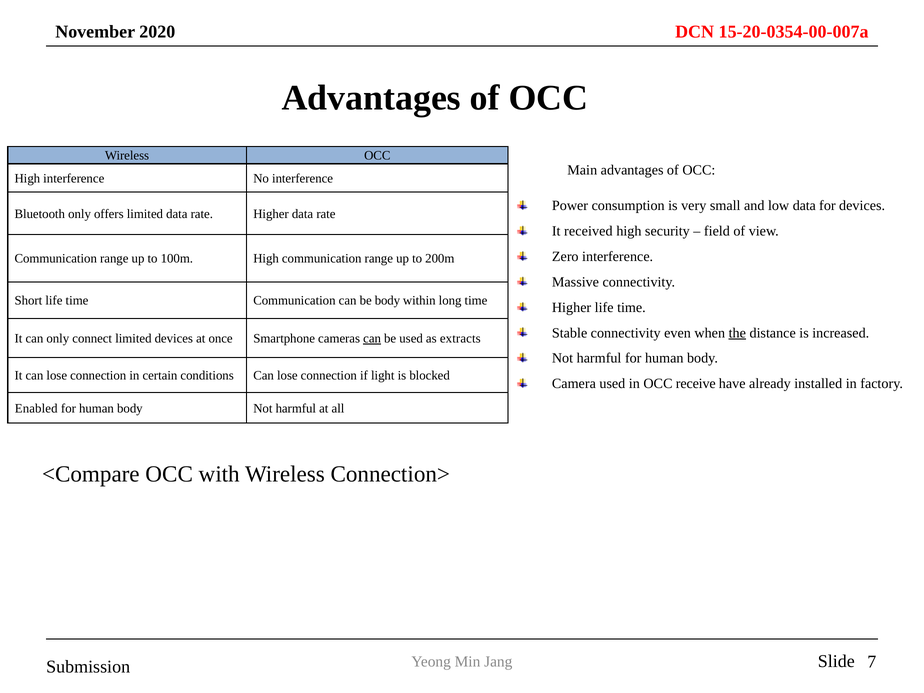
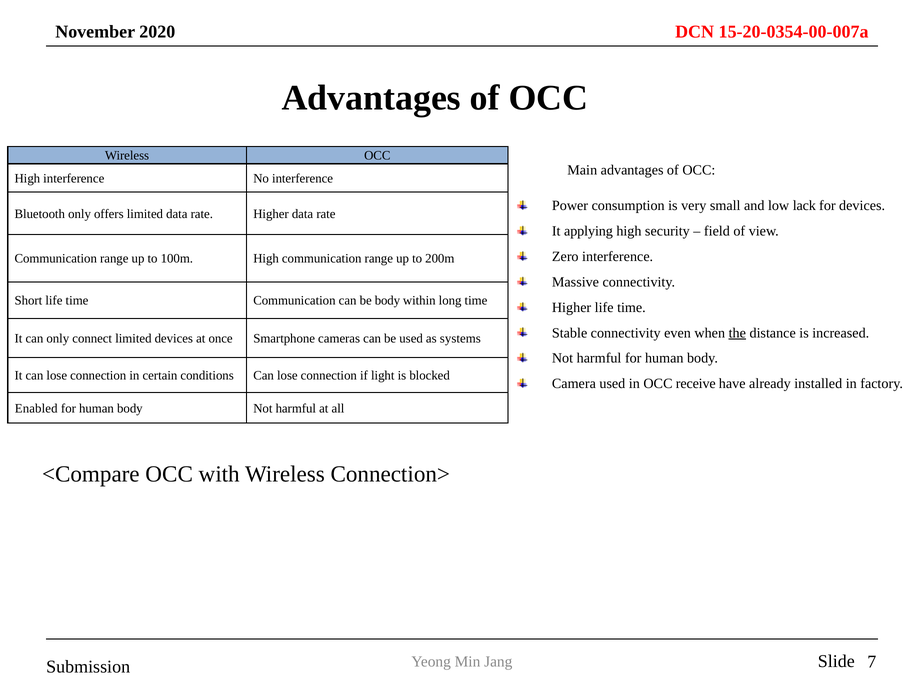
low data: data -> lack (804, 206)
received: received -> applying (588, 231)
can underline: present -> none (372, 338)
extracts: extracts -> systems (460, 338)
